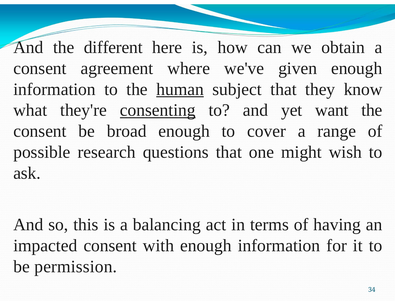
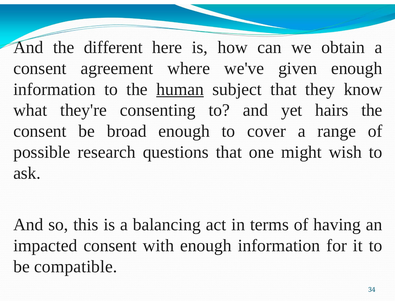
consenting underline: present -> none (158, 110)
want: want -> hairs (332, 110)
permission: permission -> compatible (76, 267)
